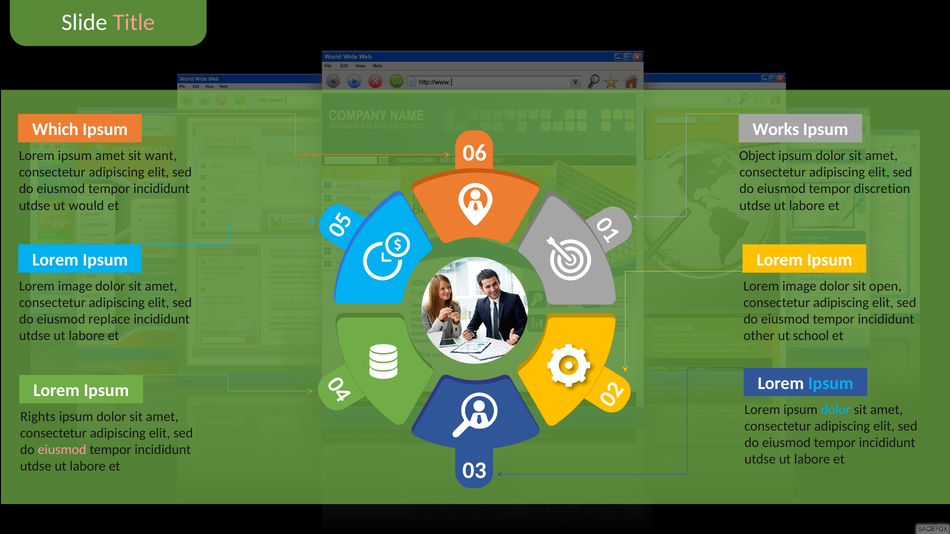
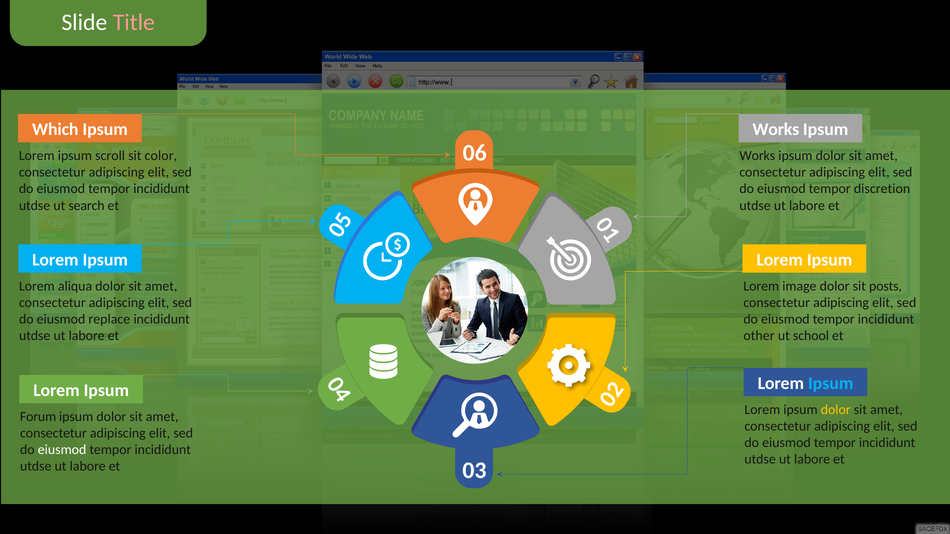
ipsum amet: amet -> scroll (110, 156)
want: want -> color (161, 156)
Object: Object -> Works (757, 156)
would: would -> search (87, 206)
image: image -> aliqua (75, 286)
open: open -> posts (886, 286)
dolor colour: light blue -> yellow (836, 410)
Rights: Rights -> Forum (38, 417)
eiusmod colour: pink -> white (62, 450)
